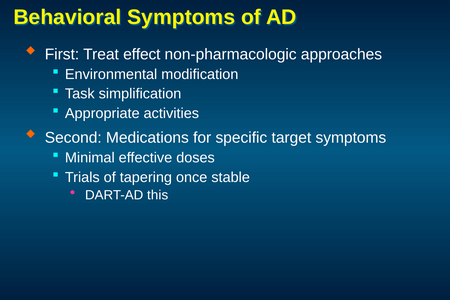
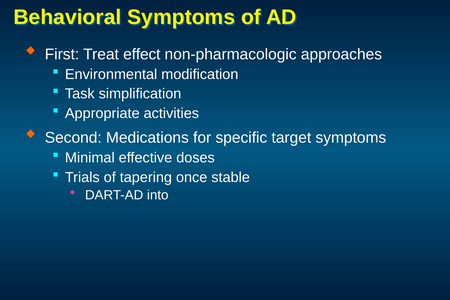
this: this -> into (158, 195)
